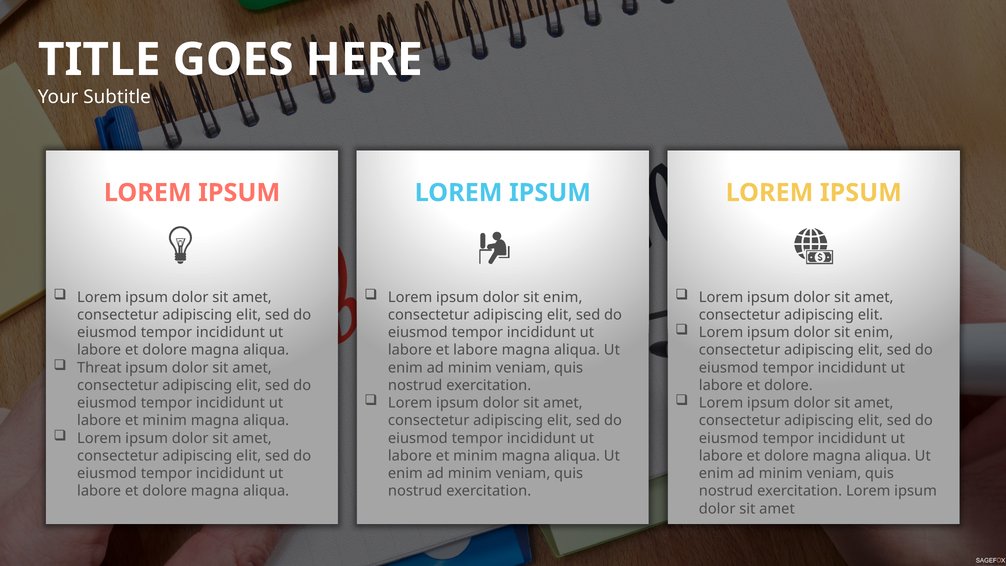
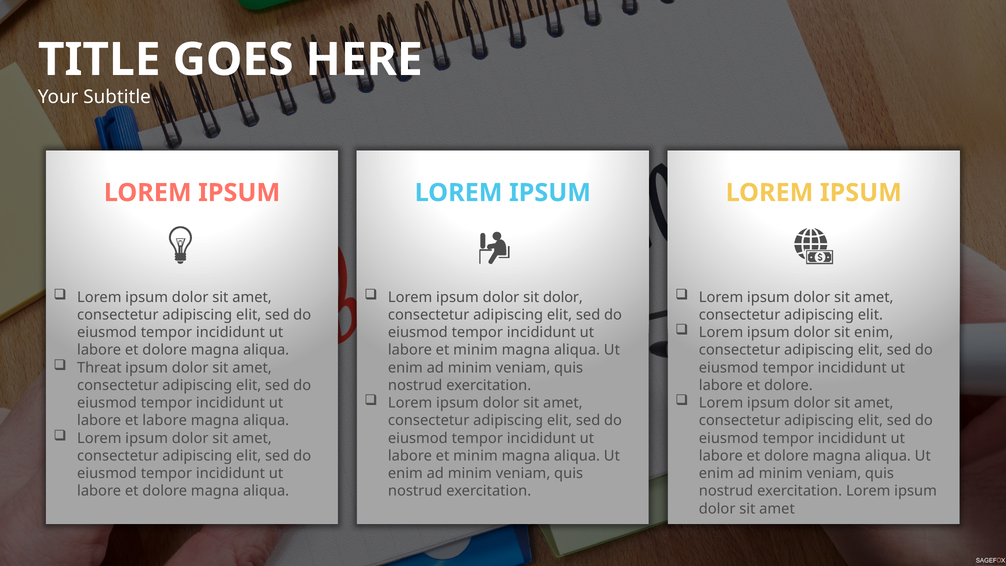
enim: enim -> dolor (563, 297)
labore: labore -> minim (475, 350)
minim: minim -> labore (165, 420)
